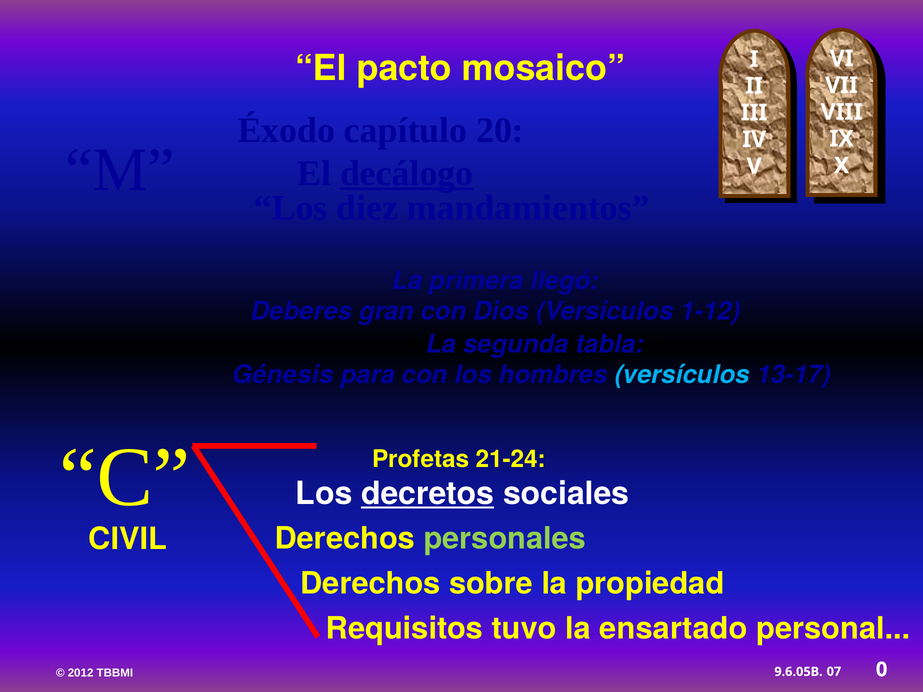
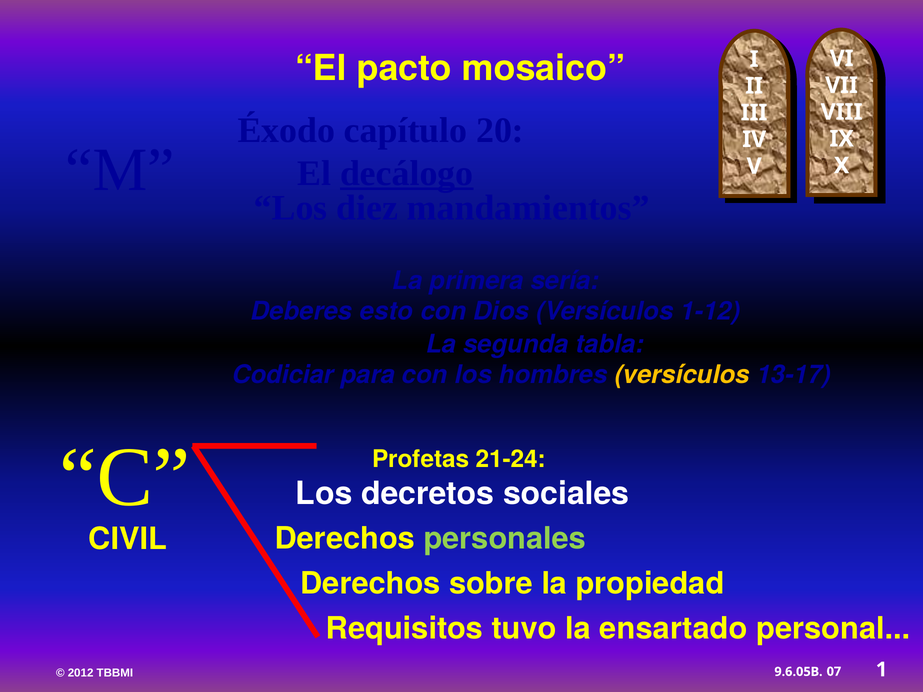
llegó: llegó -> sería (565, 281)
gran: gran -> esto (386, 312)
Génesis: Génesis -> Codiciar (283, 375)
versículos colour: light blue -> yellow (682, 375)
decretos underline: present -> none (428, 494)
0: 0 -> 1 (882, 670)
